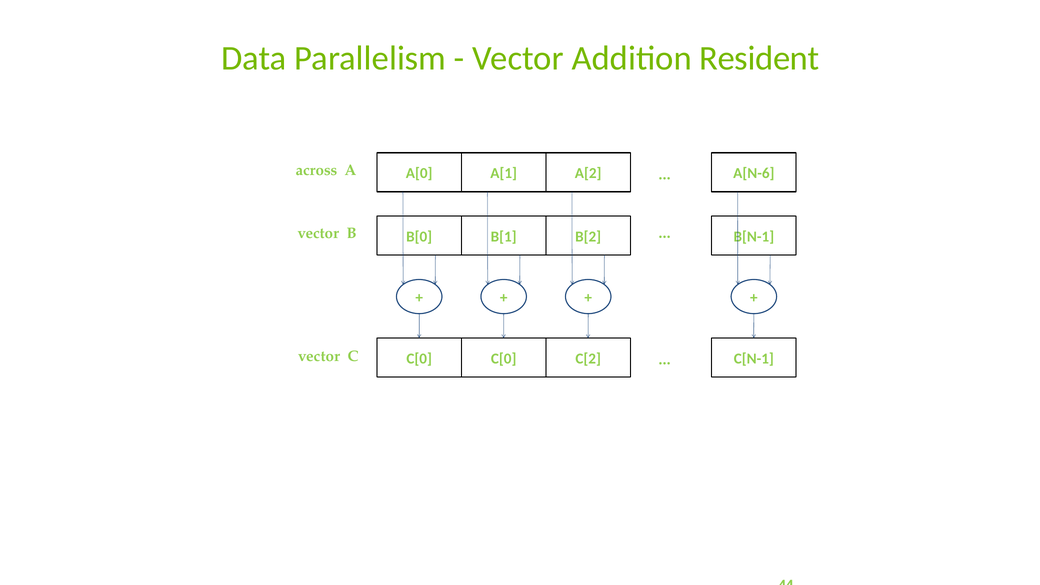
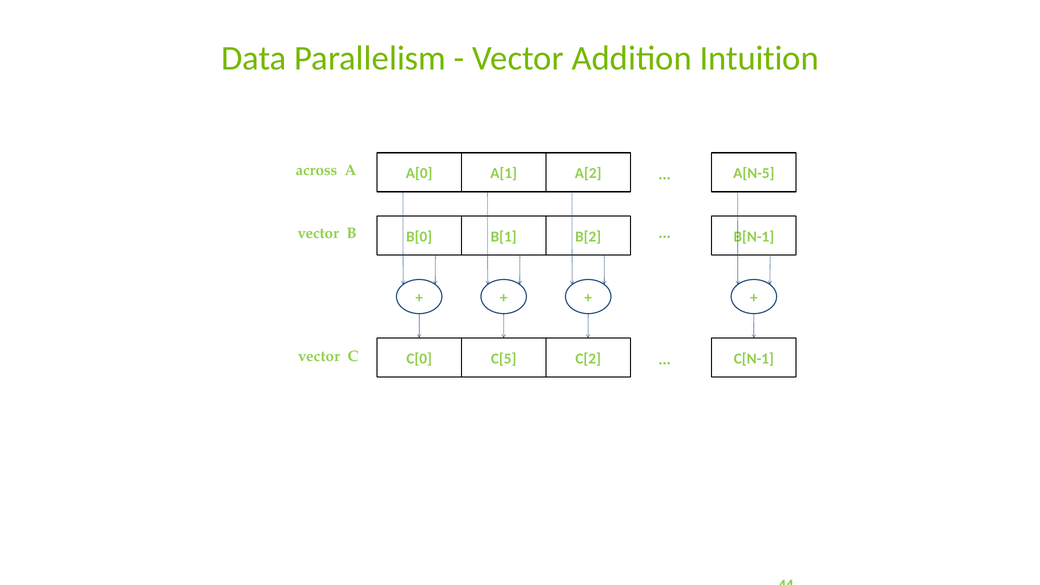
Resident: Resident -> Intuition (759, 58)
A[N-6: A[N-6 -> A[N-5 (754, 173)
C[0 C[0: C[0 -> C[5 (504, 359)
